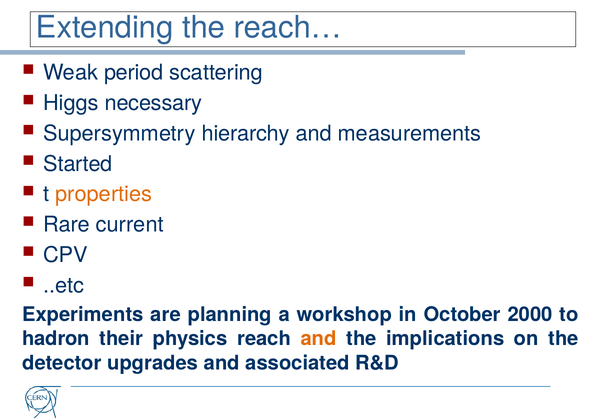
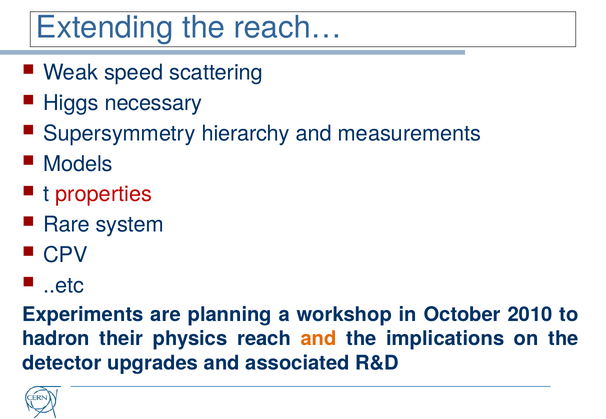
period: period -> speed (134, 73)
Started: Started -> Models (78, 164)
properties colour: orange -> red (104, 195)
current: current -> system (130, 225)
2000: 2000 -> 2010 (530, 315)
